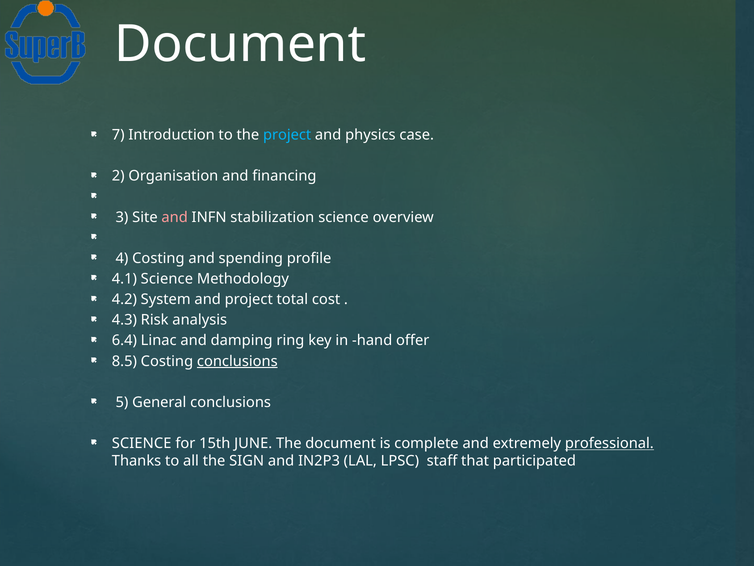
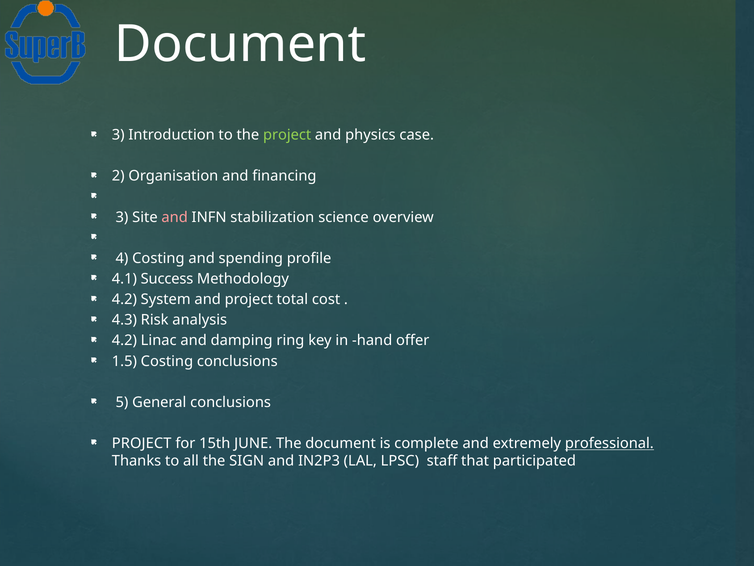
7: 7 -> 3 (118, 135)
project colour: light blue -> light green (287, 135)
4.1 Science: Science -> Success (167, 279)
6.4: 6.4 -> 4.2 (124, 340)
8.5: 8.5 -> 1.5 (124, 361)
conclusions underline: present -> none (237, 361)
SCIENCE: SCIENCE -> PROJECT (142, 443)
